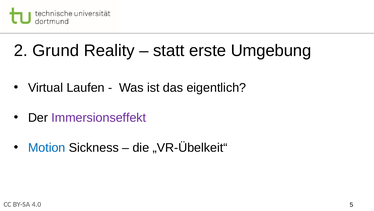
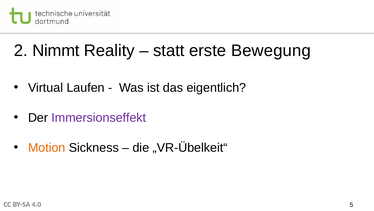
Grund: Grund -> Nimmt (56, 50)
Umgebung: Umgebung -> Bewegung (271, 50)
Motion colour: blue -> orange (47, 147)
